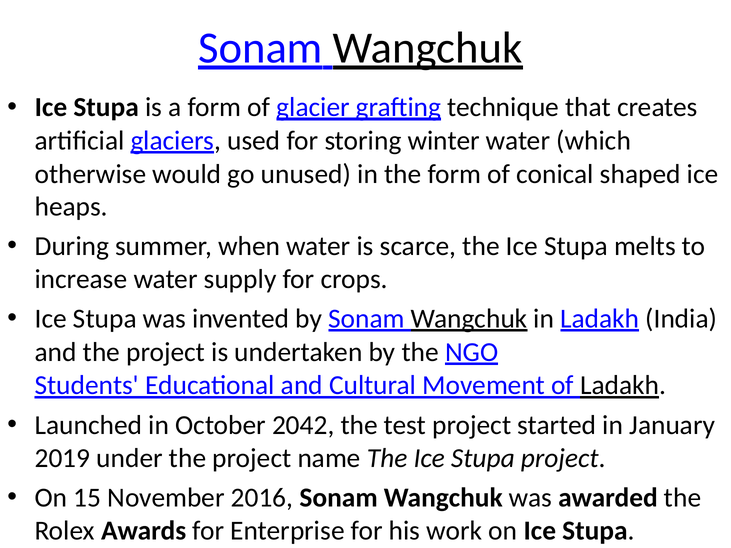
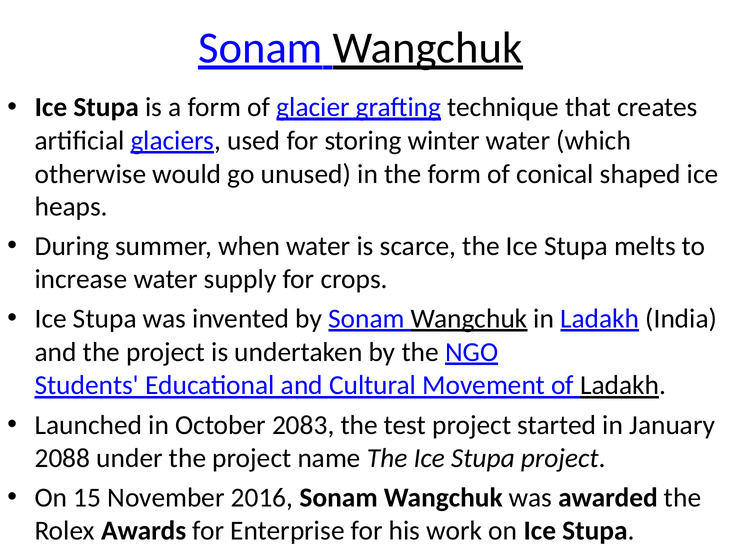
2042: 2042 -> 2083 (303, 425)
2019: 2019 -> 2088 (62, 458)
